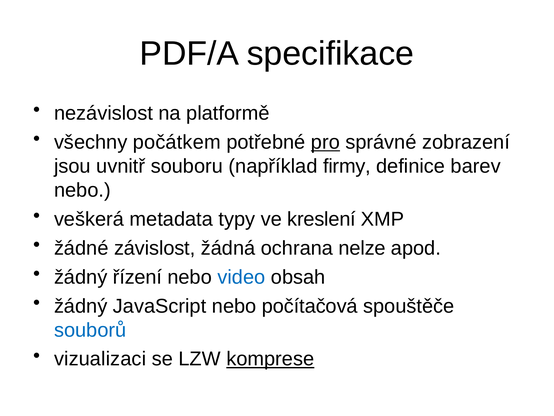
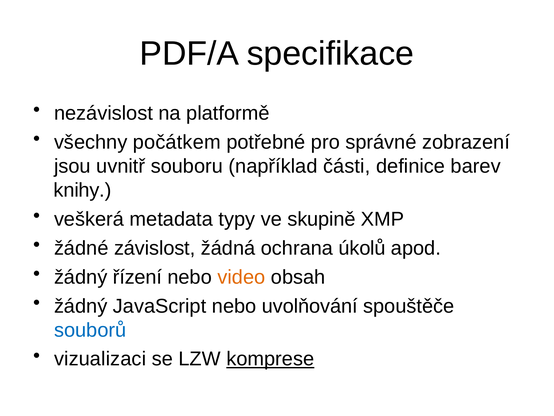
pro underline: present -> none (325, 142)
firmy: firmy -> části (347, 166)
nebo: nebo -> knihy (82, 190)
kreslení: kreslení -> skupině (322, 219)
nelze: nelze -> úkolů (362, 248)
video colour: blue -> orange (241, 277)
počítačová: počítačová -> uvolňování (310, 306)
